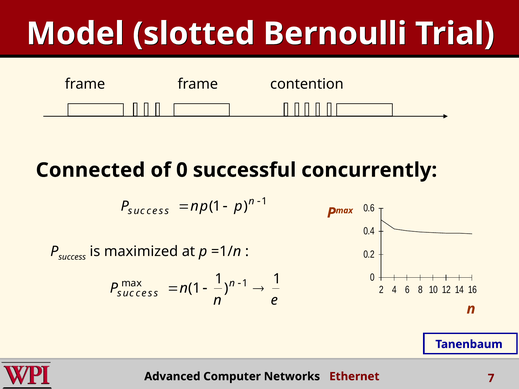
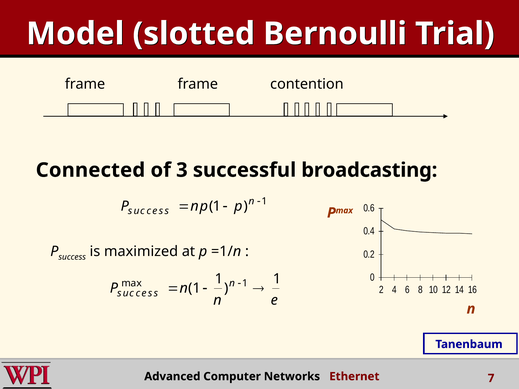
of 0: 0 -> 3 (182, 170)
concurrently: concurrently -> broadcasting (369, 170)
